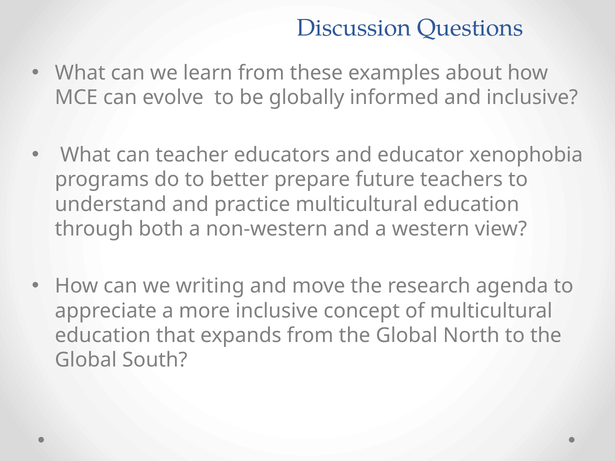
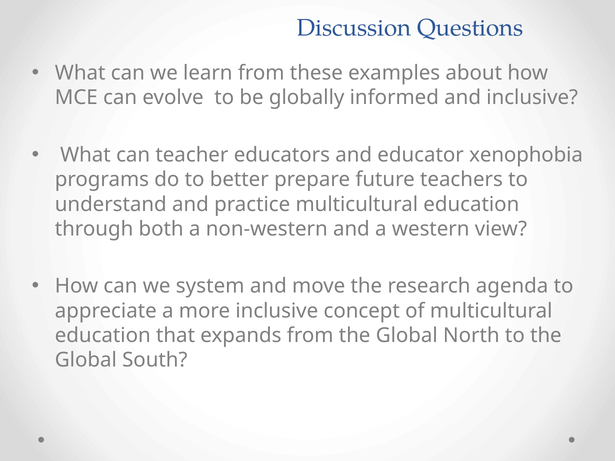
writing: writing -> system (210, 286)
